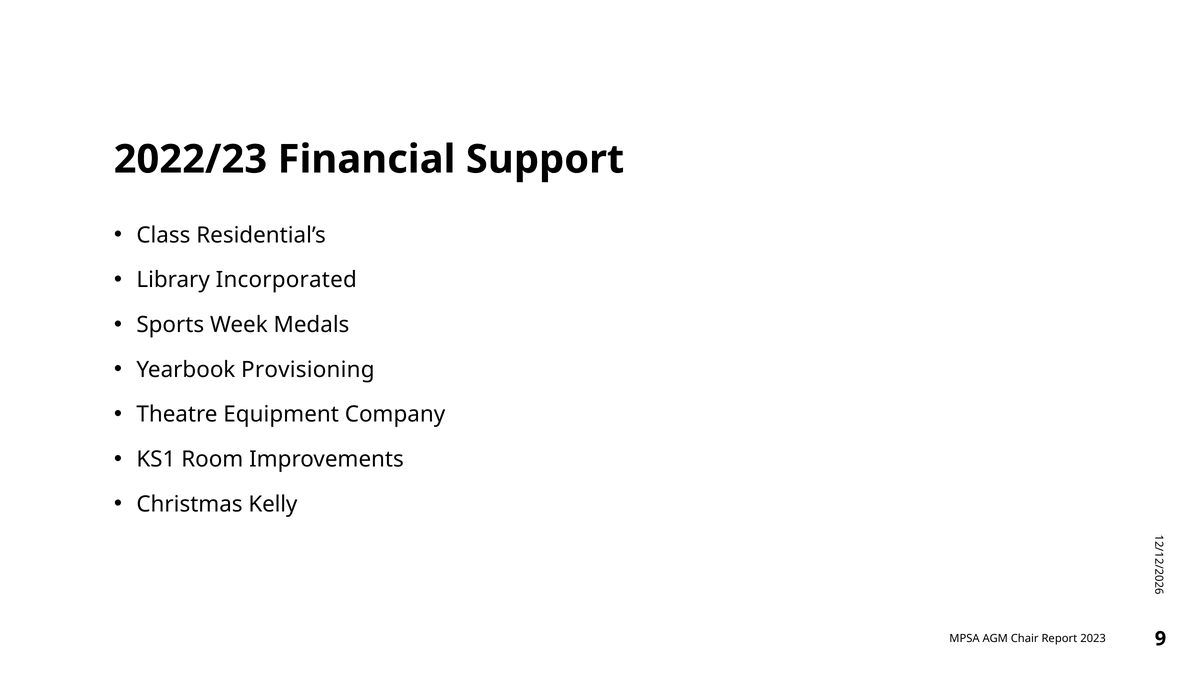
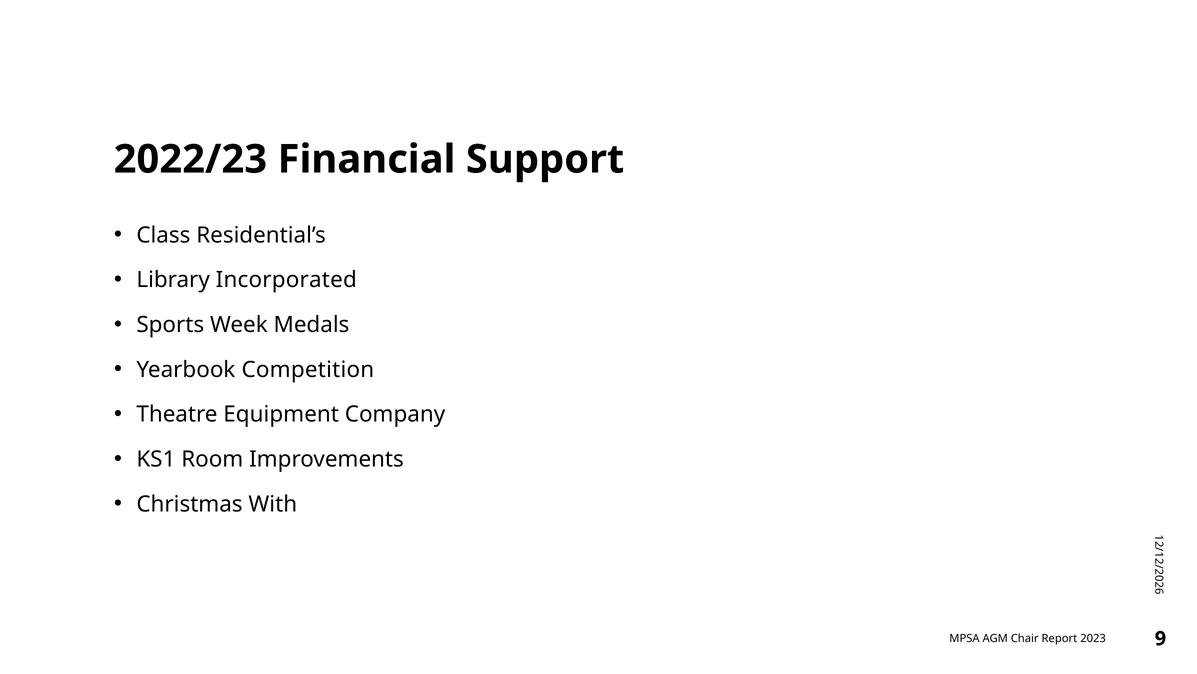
Provisioning: Provisioning -> Competition (308, 369)
Kelly: Kelly -> With (273, 504)
